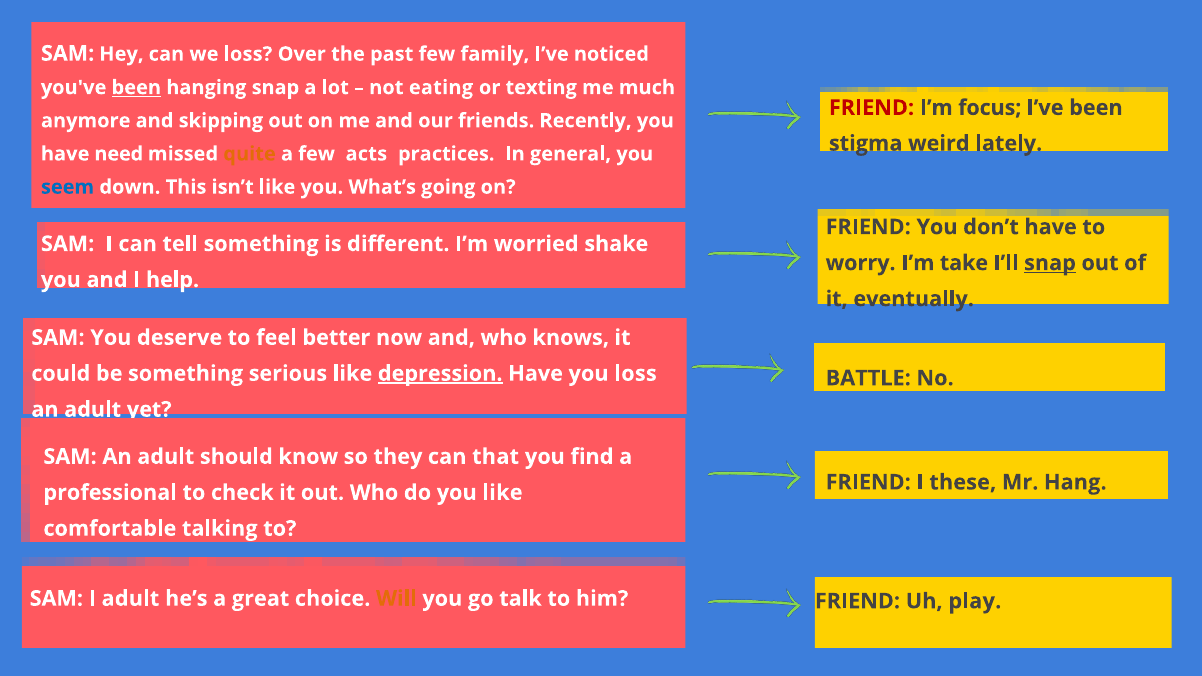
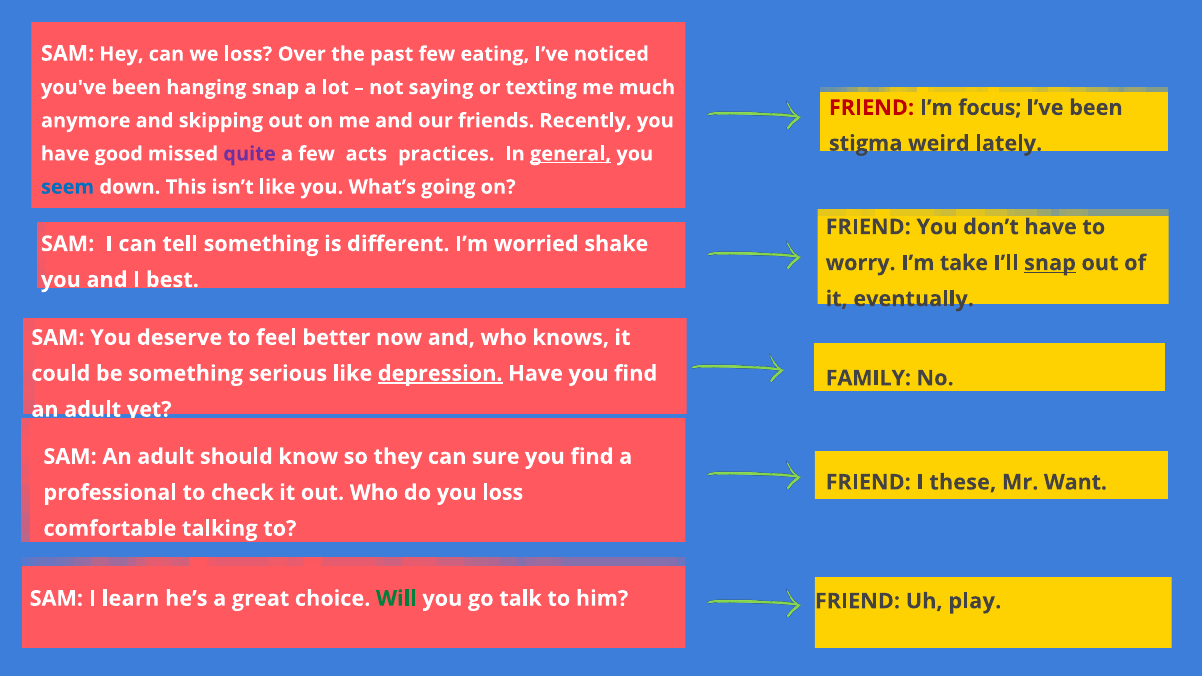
family: family -> eating (495, 54)
been underline: present -> none (136, 88)
eating: eating -> saying (441, 88)
need: need -> good (119, 154)
quite colour: orange -> purple (250, 154)
general underline: none -> present (570, 154)
help: help -> best (172, 280)
Have you loss: loss -> find (636, 374)
BATTLE: BATTLE -> FAMILY (868, 378)
that: that -> sure (496, 457)
Hang: Hang -> Want (1075, 482)
you like: like -> loss (503, 493)
I adult: adult -> learn (130, 599)
Will colour: orange -> green (396, 599)
